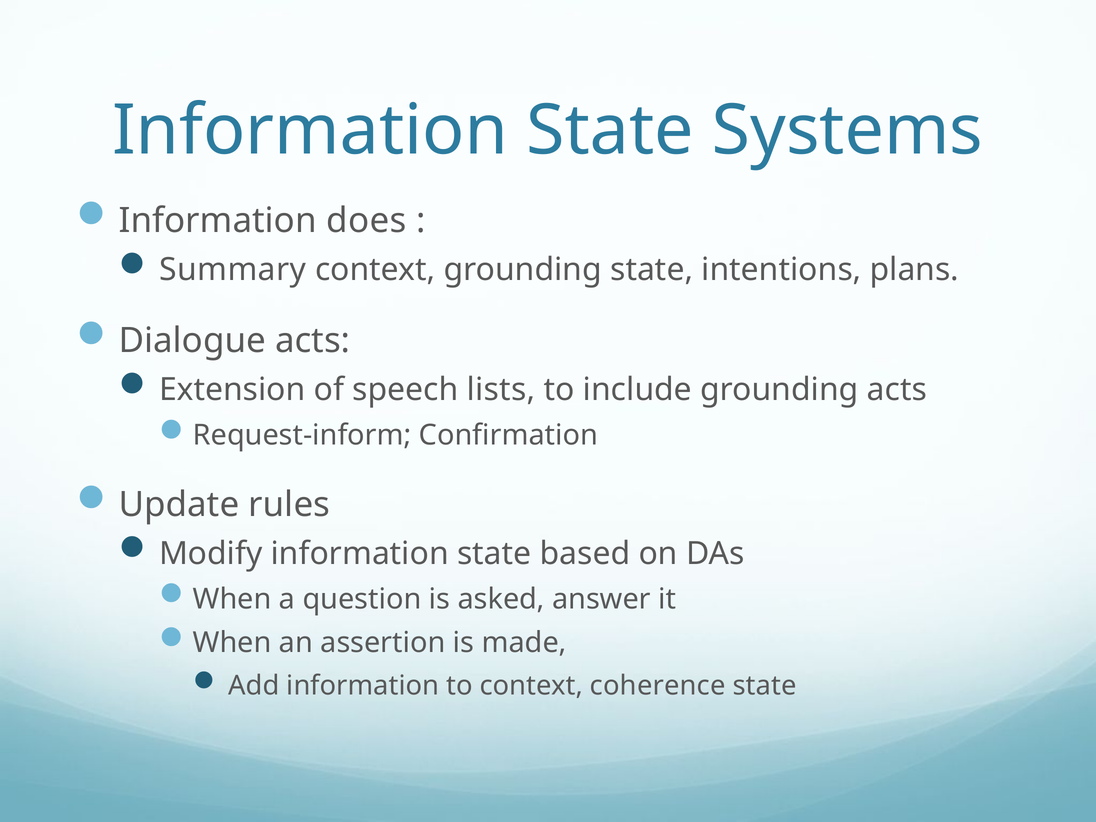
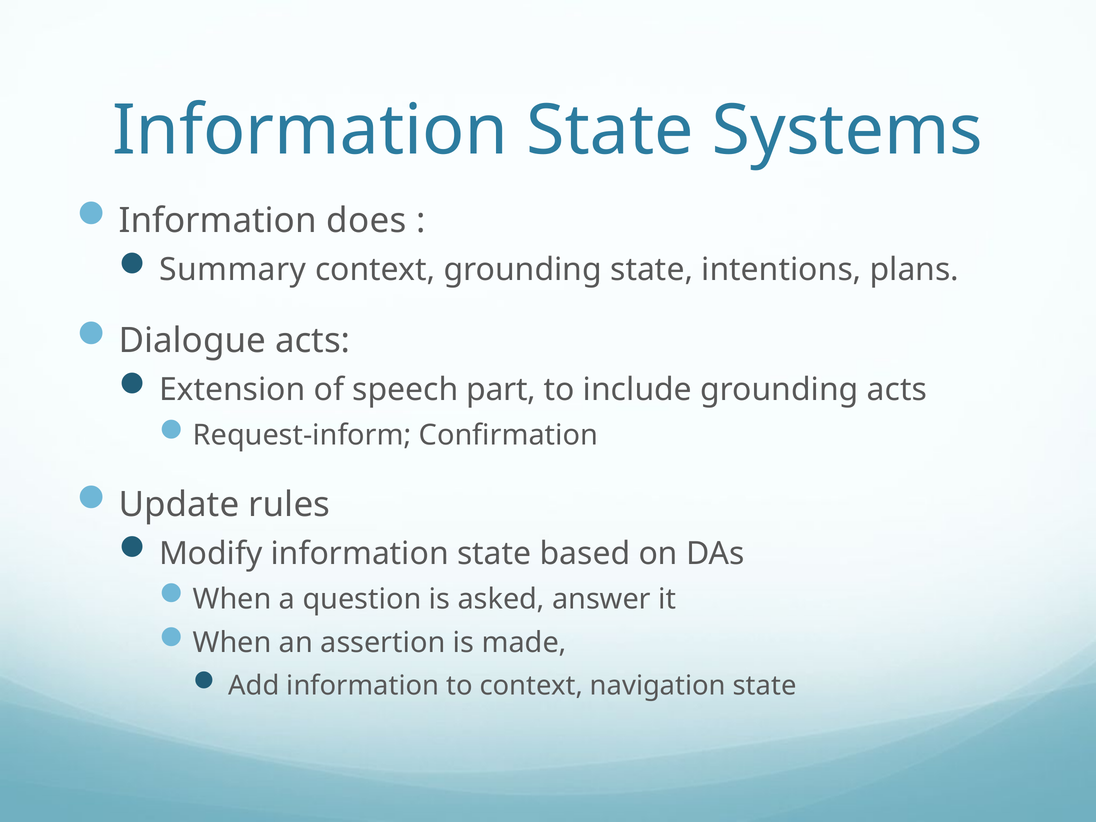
lists: lists -> part (501, 390)
coherence: coherence -> navigation (658, 686)
